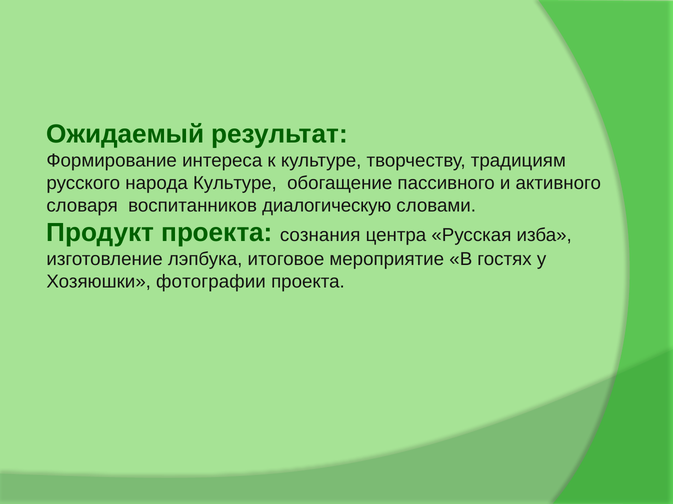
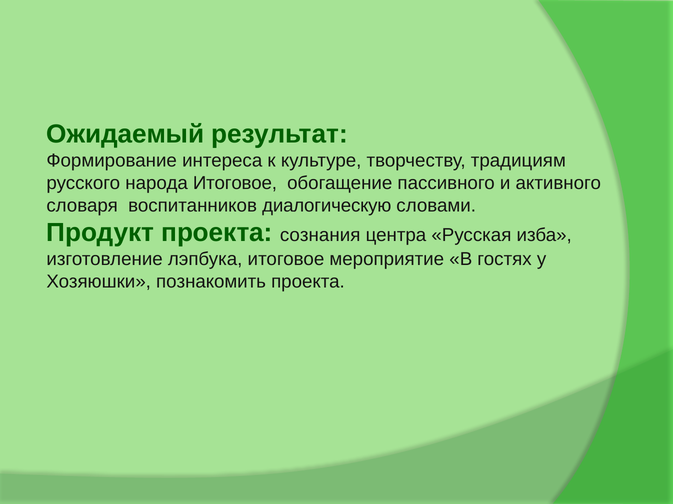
народа Культуре: Культуре -> Итоговое (235, 183)
фотографии: фотографии -> познакомить (211, 282)
